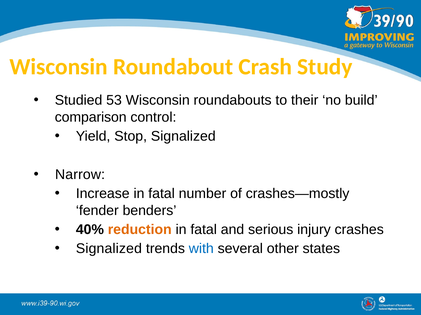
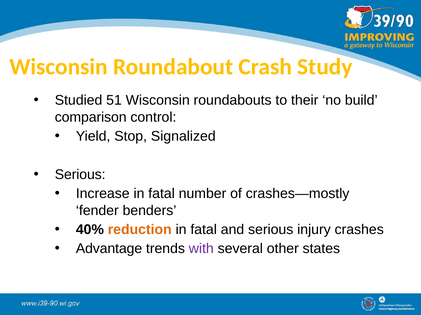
53: 53 -> 51 (114, 101)
Narrow: Narrow -> Serious (80, 175)
Signalized: Signalized -> Advantage (109, 249)
with colour: blue -> purple (201, 249)
